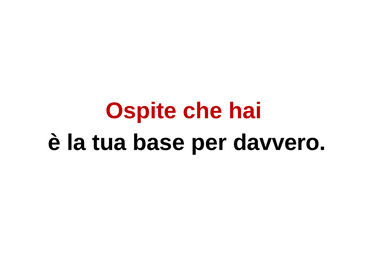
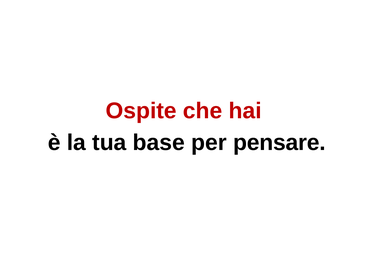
davvero: davvero -> pensare (279, 143)
